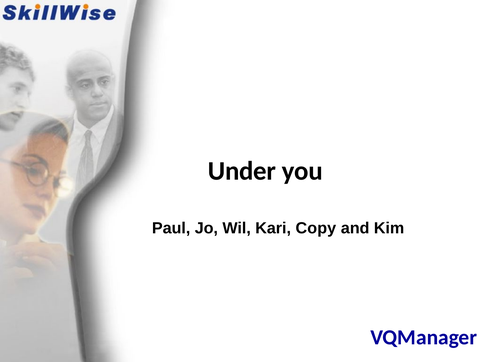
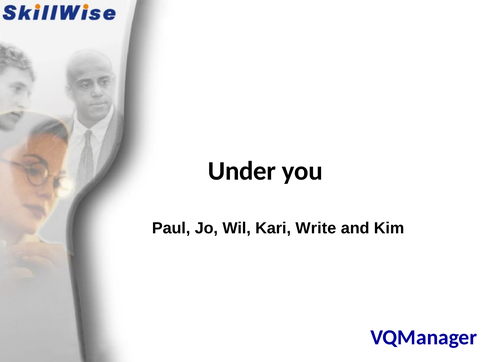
Copy: Copy -> Write (316, 228)
